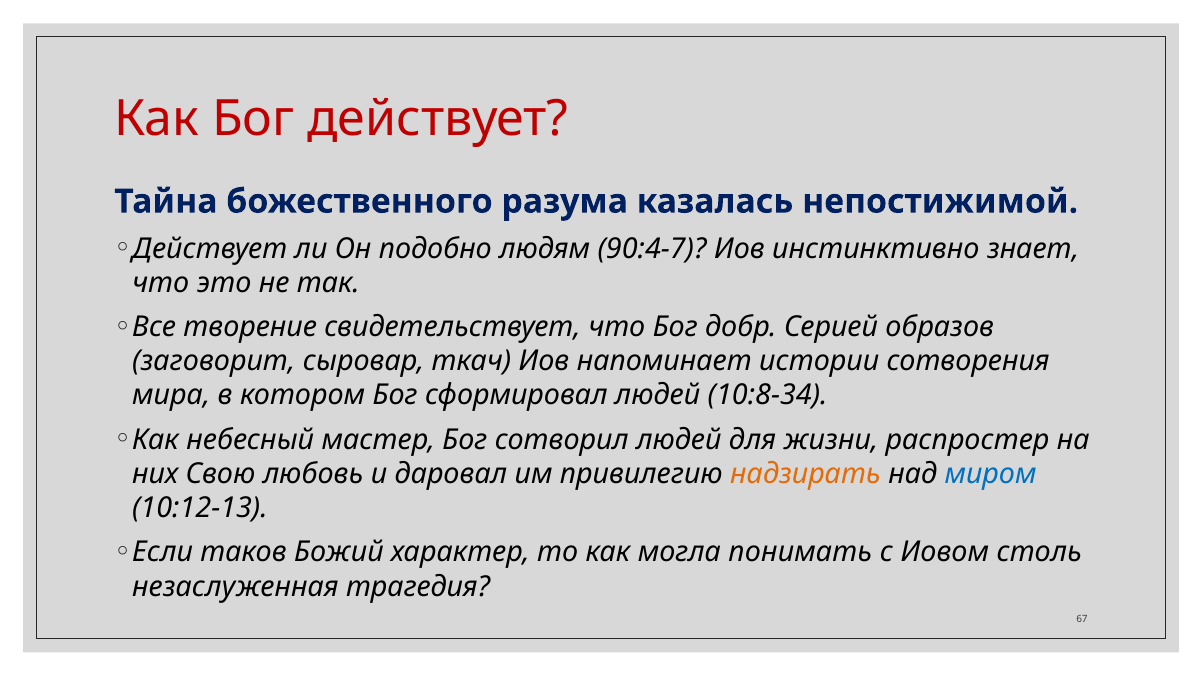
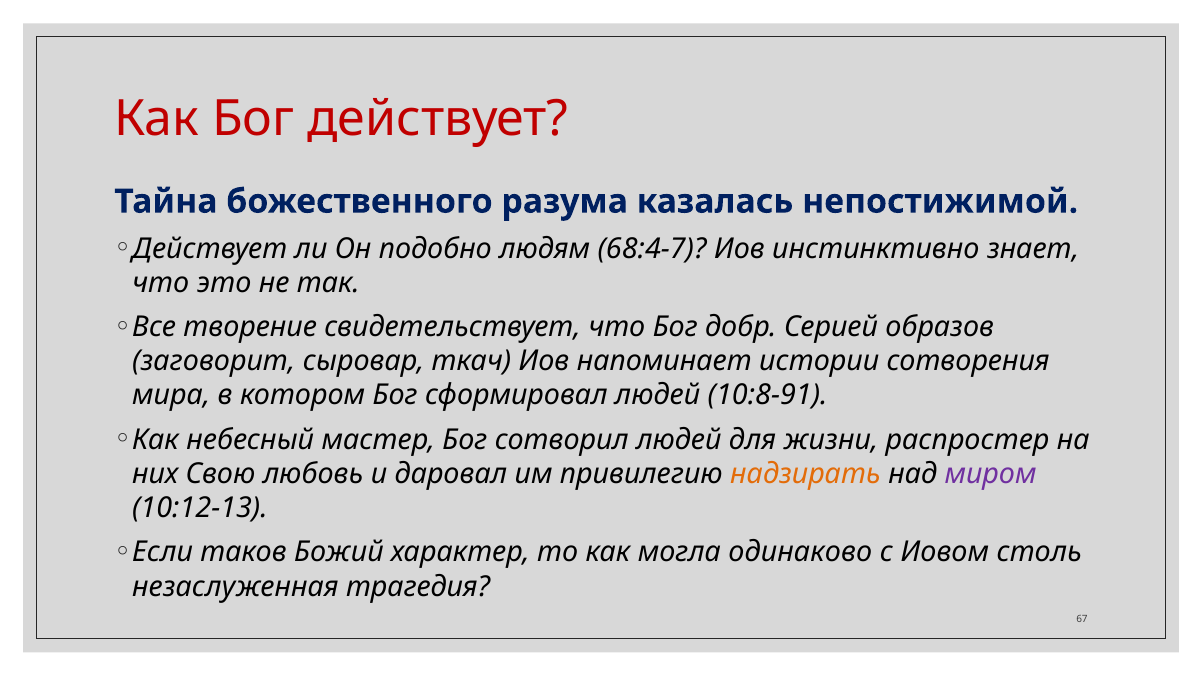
90:4-7: 90:4-7 -> 68:4-7 (652, 249)
10:8-34: 10:8-34 -> 10:8-91 (768, 395)
миром colour: blue -> purple (991, 474)
понимать: понимать -> одинаково (800, 552)
